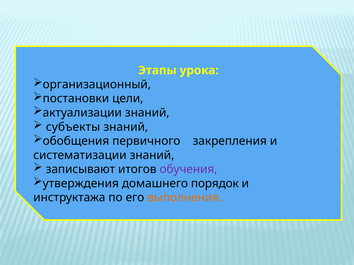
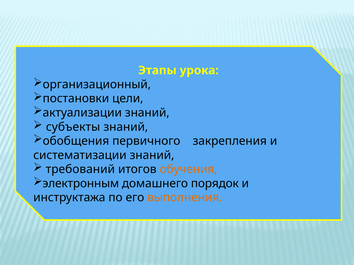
записывают: записывают -> требований (80, 170)
обучения colour: purple -> orange (188, 170)
утверждения: утверждения -> электронным (81, 184)
